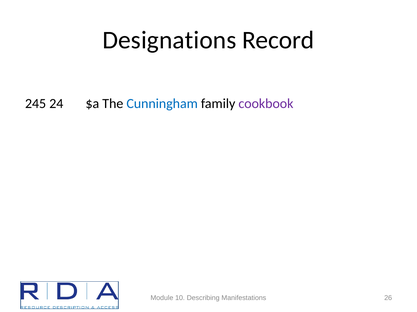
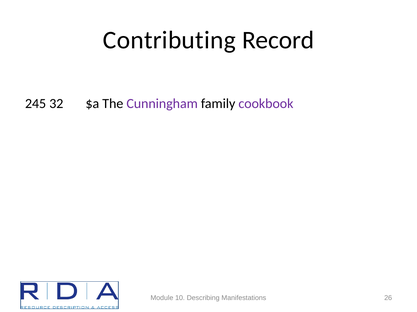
Designations: Designations -> Contributing (169, 40)
24: 24 -> 32 (56, 104)
Cunningham colour: blue -> purple (162, 104)
